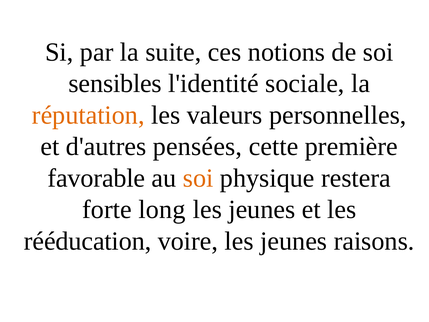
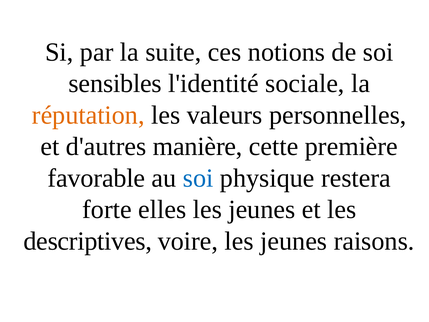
pensées: pensées -> manière (198, 146)
soi colour: orange -> blue (198, 178)
long: long -> elles (162, 209)
rééducation: rééducation -> descriptives (88, 241)
